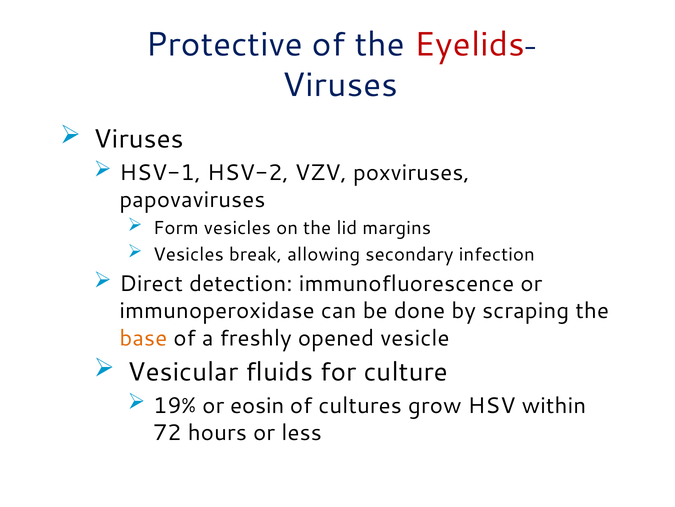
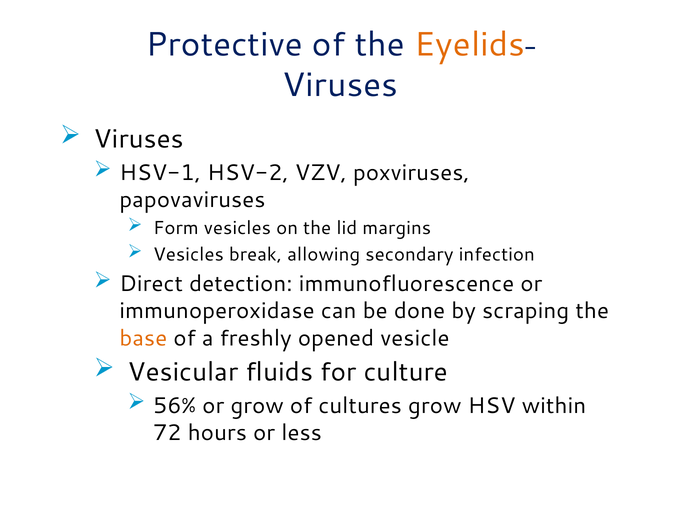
Eyelids colour: red -> orange (470, 45)
19%: 19% -> 56% (175, 405)
or eosin: eosin -> grow (257, 405)
